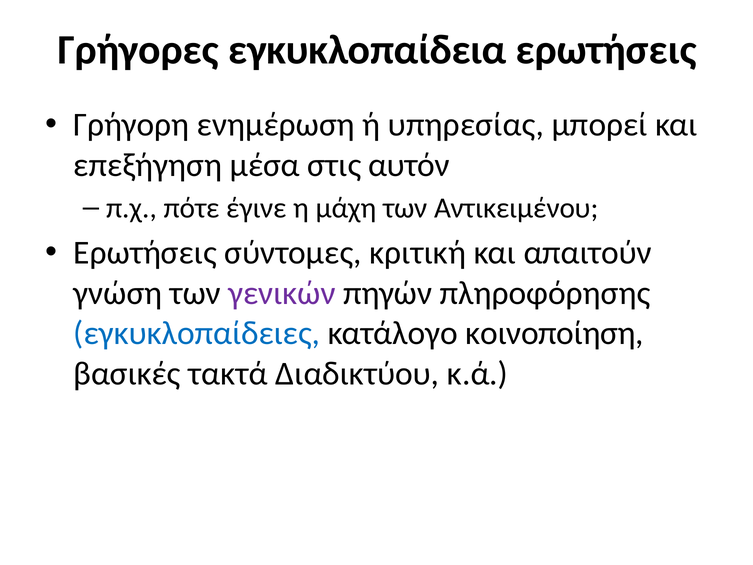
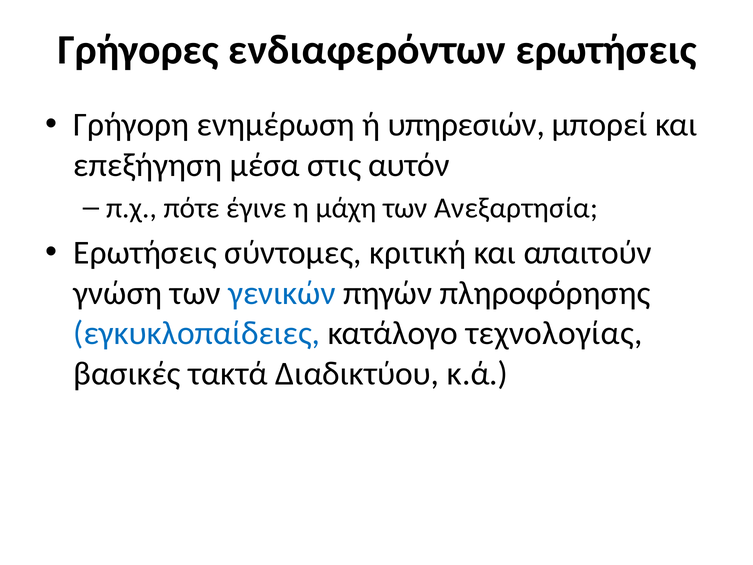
εγκυκλοπαίδεια: εγκυκλοπαίδεια -> ενδιαφερόντων (367, 50)
υπηρεσίας: υπηρεσίας -> υπηρεσιών (466, 125)
Αντικειμένου: Αντικειμένου -> Ανεξαρτησία (516, 208)
γενικών colour: purple -> blue (282, 293)
κοινοποίηση: κοινοποίηση -> τεχνολογίας (554, 333)
